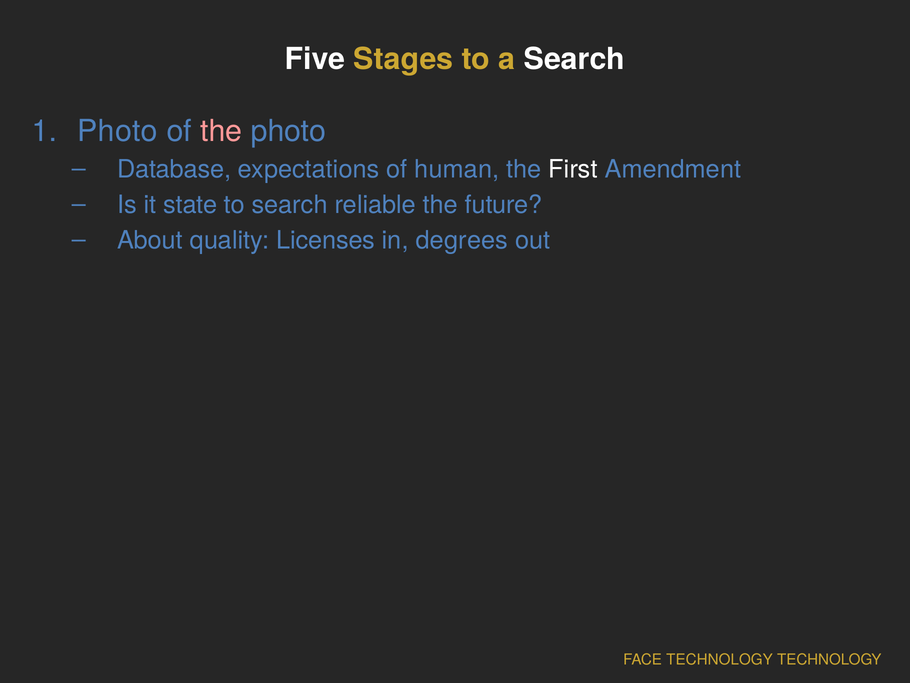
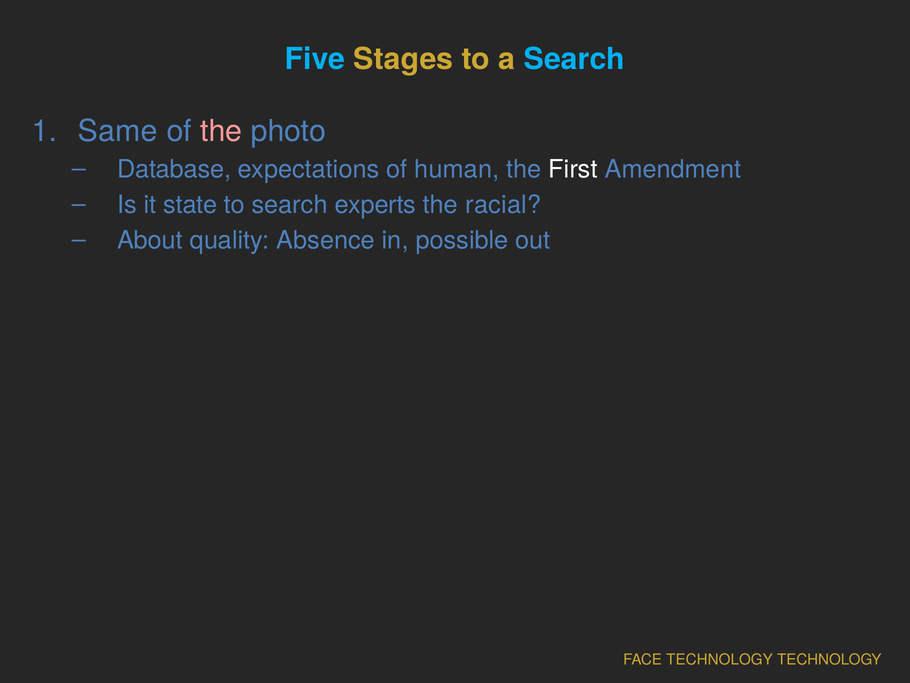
Five colour: white -> light blue (315, 59)
Search colour: white -> light blue (574, 59)
Photo: Photo -> Same (118, 131)
reliable: reliable -> experts (375, 205)
future: future -> racial (503, 205)
Licenses: Licenses -> Absence (326, 240)
degrees: degrees -> possible (462, 240)
